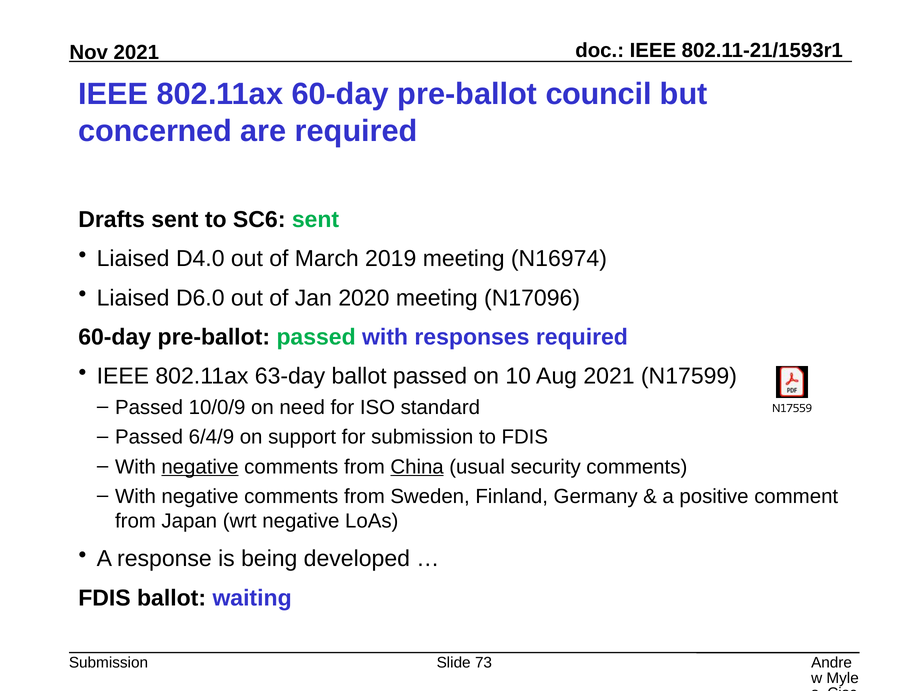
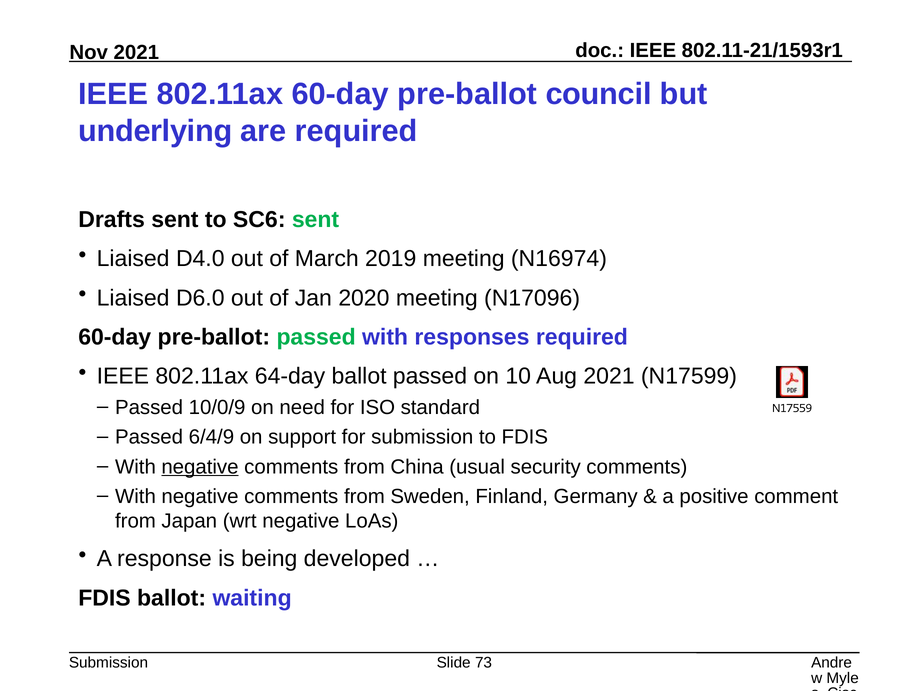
concerned: concerned -> underlying (155, 131)
63-day: 63-day -> 64-day (290, 376)
China underline: present -> none (417, 467)
